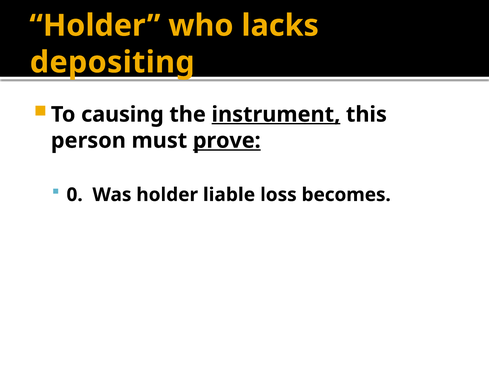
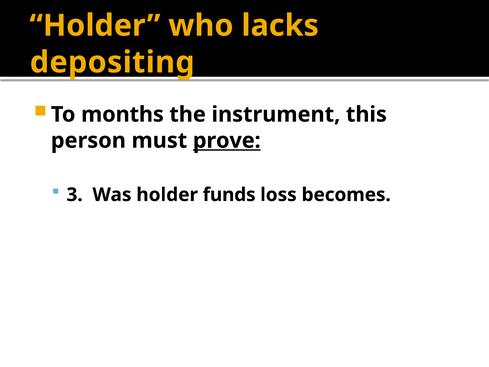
causing: causing -> months (122, 114)
instrument underline: present -> none (276, 114)
0: 0 -> 3 (75, 195)
liable: liable -> funds (229, 195)
